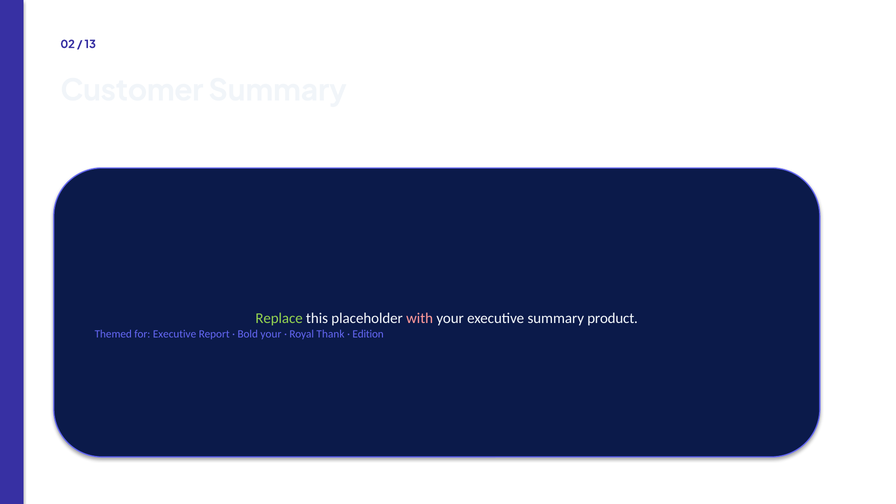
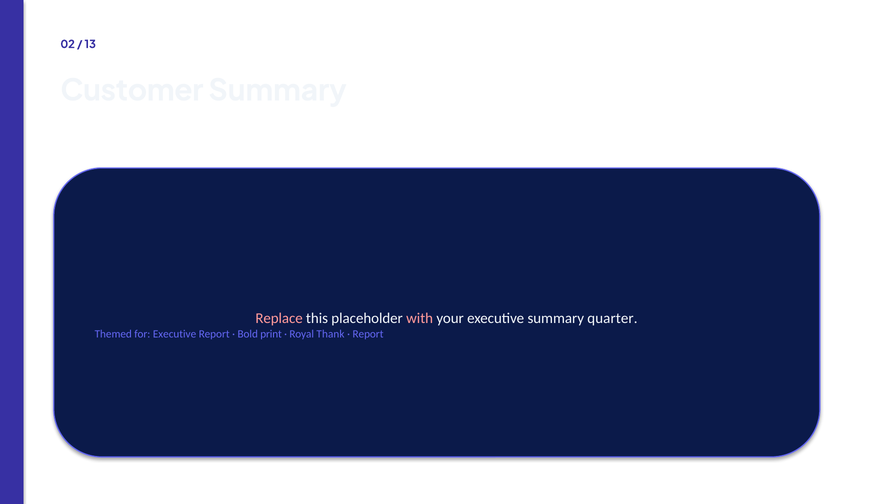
Replace colour: light green -> pink (279, 319)
product: product -> quarter (612, 319)
Bold your: your -> print (271, 334)
Edition: Edition -> Report (368, 334)
